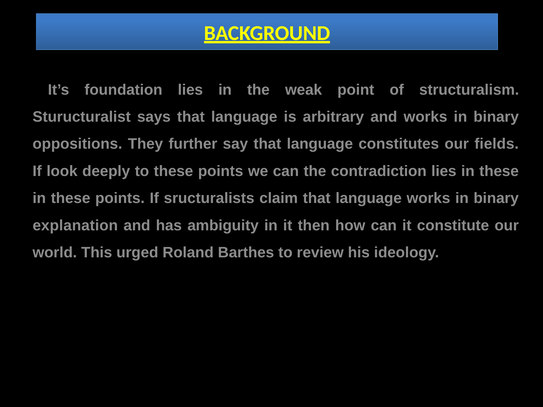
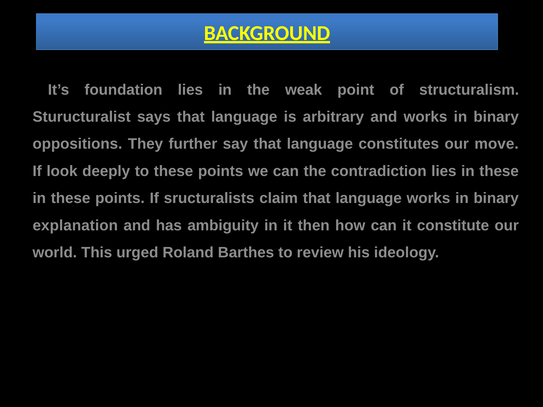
fields: fields -> move (497, 144)
